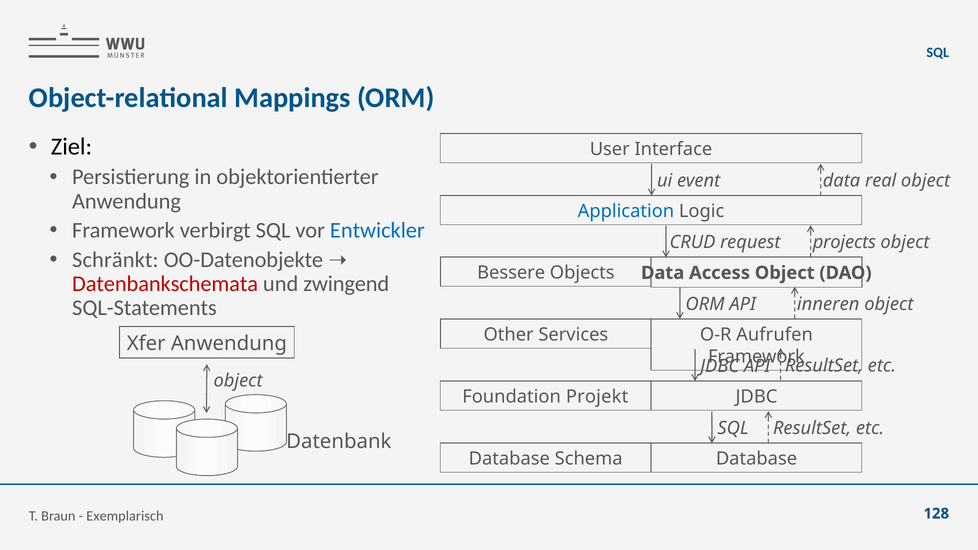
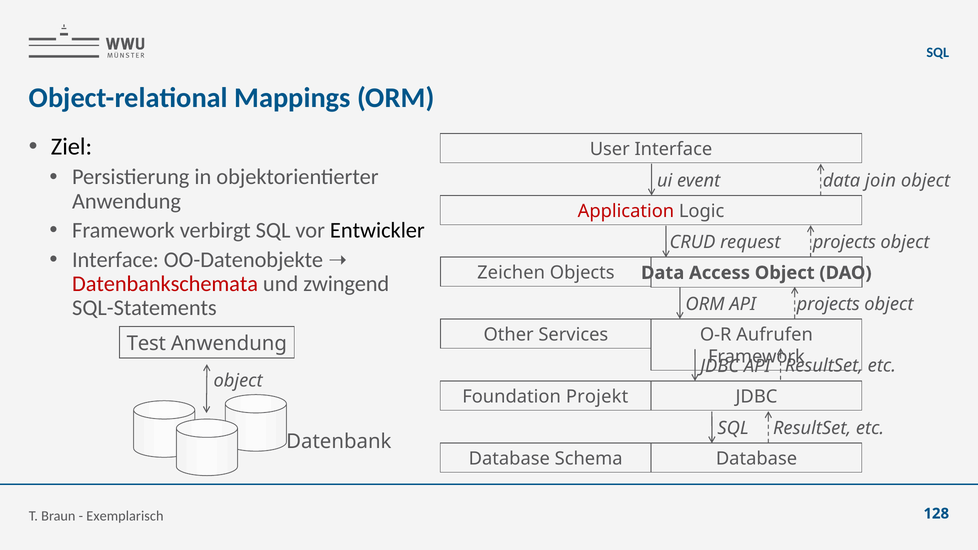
real: real -> join (881, 181)
Application colour: blue -> red (626, 211)
Entwickler colour: blue -> black (377, 230)
Schränkt: Schränkt -> Interface (115, 260)
Bessere: Bessere -> Zeichen (511, 273)
inneren: inneren -> projects (828, 304)
Xfer: Xfer -> Test (146, 344)
